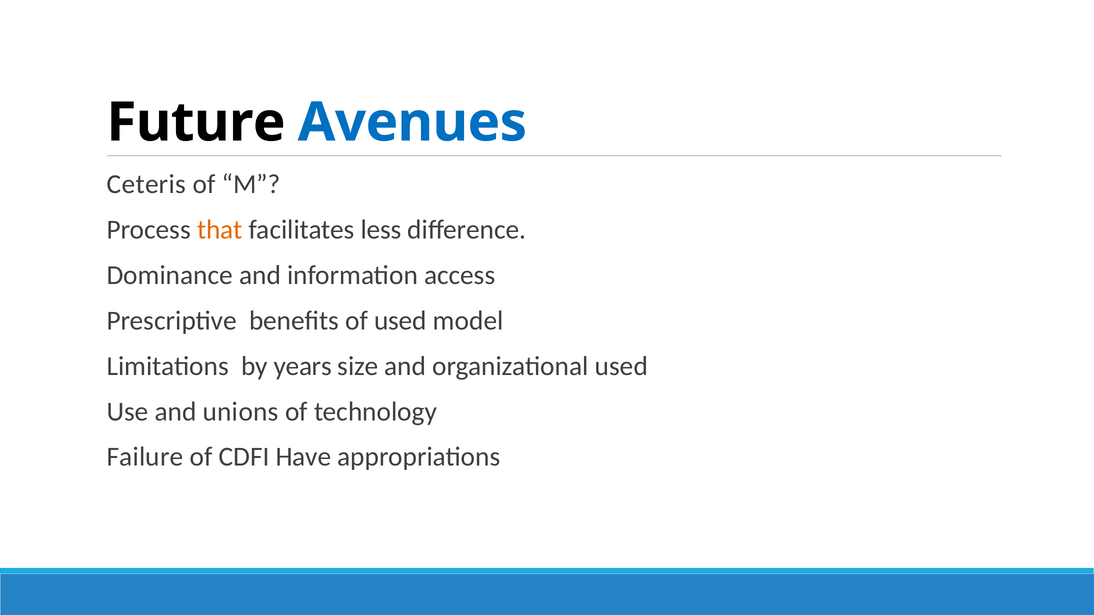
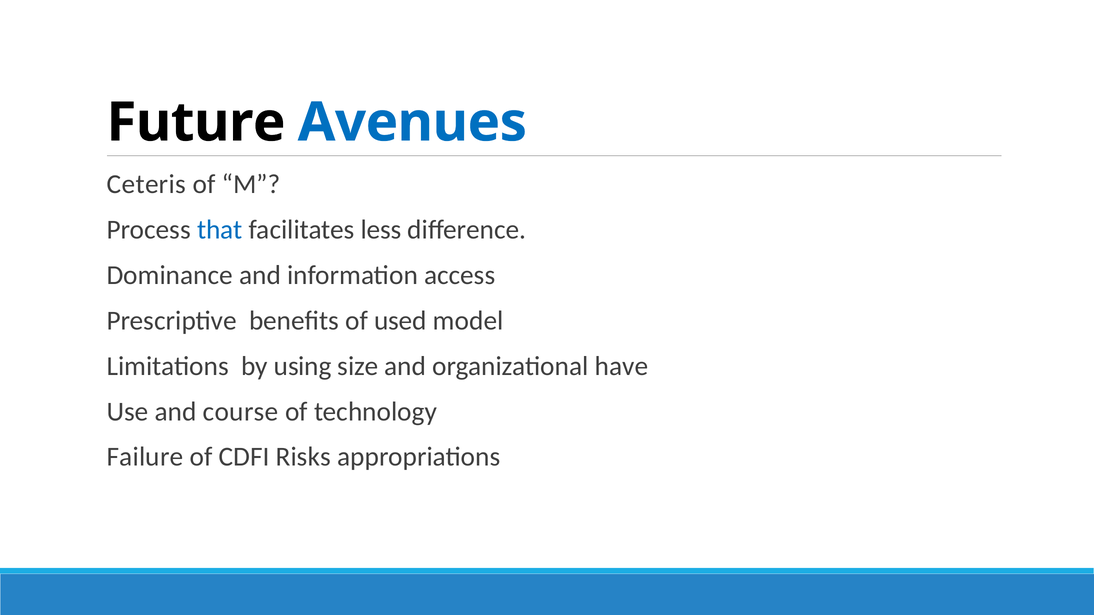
that colour: orange -> blue (220, 230)
years: years -> using (303, 366)
organizational used: used -> have (621, 366)
unions: unions -> course (241, 412)
Have: Have -> Risks (303, 457)
